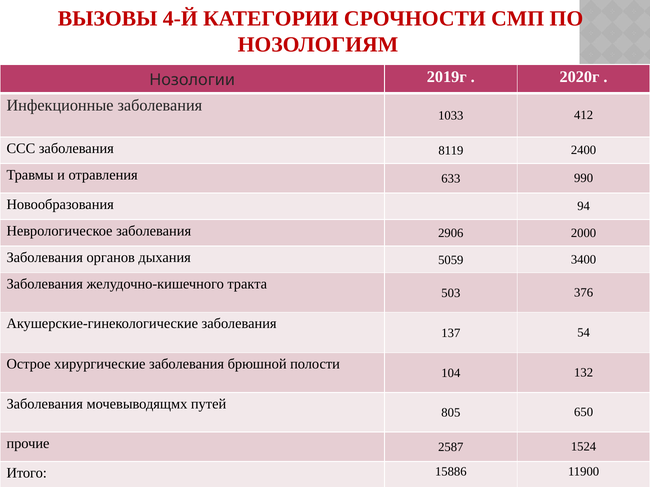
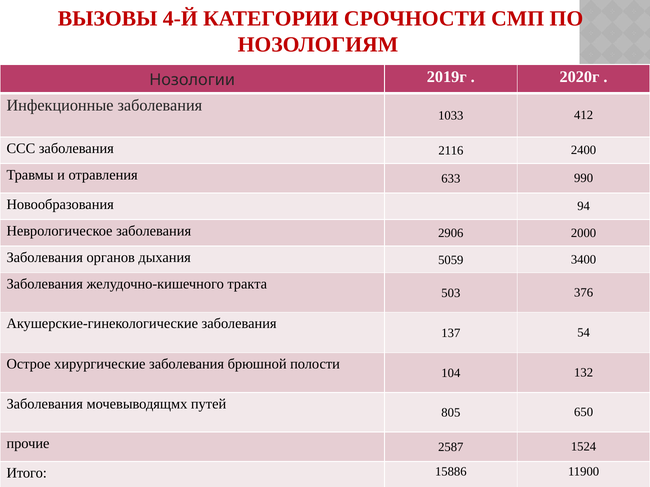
8119: 8119 -> 2116 (451, 151)
